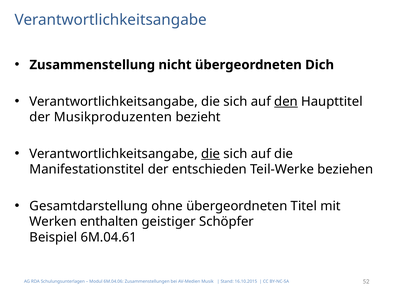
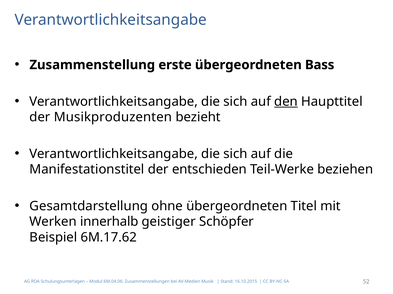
nicht: nicht -> erste (175, 65)
Dich: Dich -> Bass (320, 65)
die underline: present -> none (211, 154)
enthalten: enthalten -> innerhalb (109, 222)
6M.04.61: 6M.04.61 -> 6M.17.62 (109, 238)
